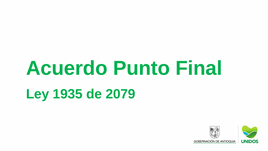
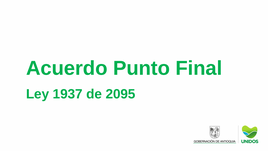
1935: 1935 -> 1937 (68, 94)
2079: 2079 -> 2095 (120, 94)
